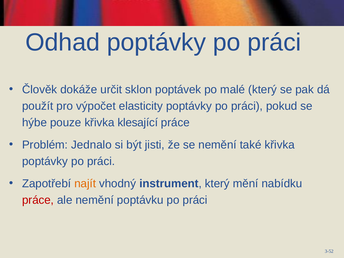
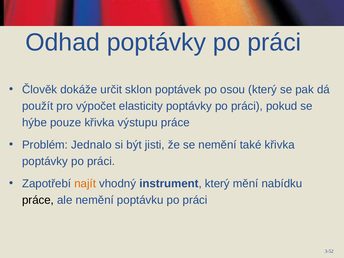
malé: malé -> osou (233, 90)
klesající: klesající -> výstupu (138, 123)
práce colour: red -> black (38, 200)
